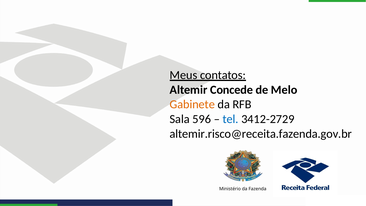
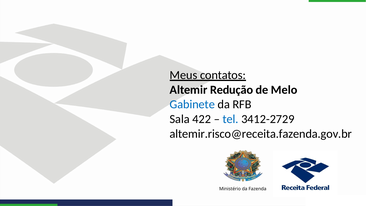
Concede: Concede -> Redução (232, 90)
Gabinete colour: orange -> blue (192, 104)
596: 596 -> 422 (202, 119)
